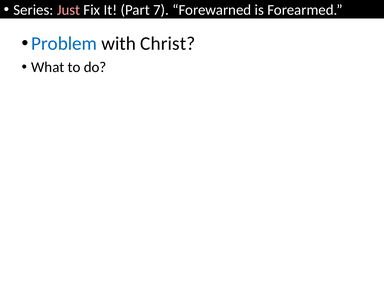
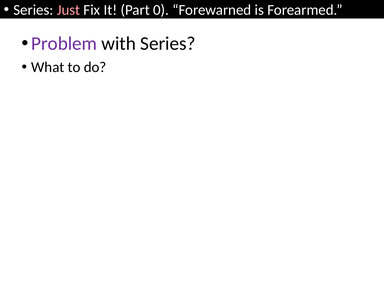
7: 7 -> 0 (161, 10)
Problem colour: blue -> purple (64, 44)
with Christ: Christ -> Series (168, 44)
